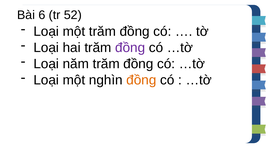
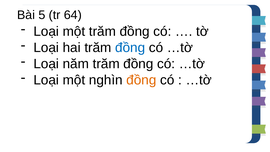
6: 6 -> 5 (42, 15)
52: 52 -> 64 (73, 15)
đồng colour: purple -> blue (130, 48)
